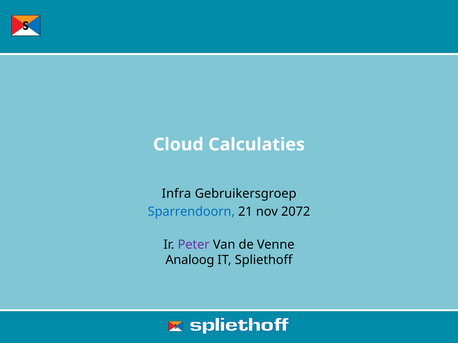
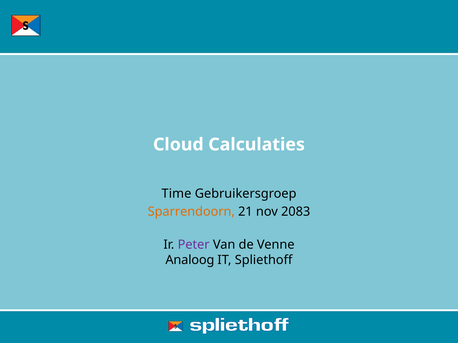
Infra: Infra -> Time (176, 194)
Sparrendoorn colour: blue -> orange (191, 212)
2072: 2072 -> 2083 (296, 212)
